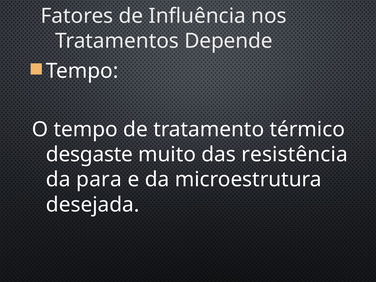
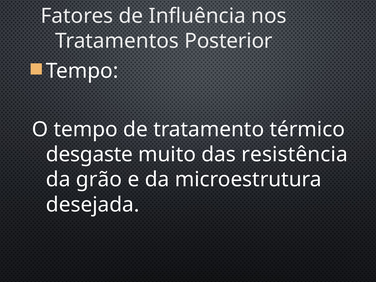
Depende: Depende -> Posterior (228, 41)
para: para -> grão (99, 180)
